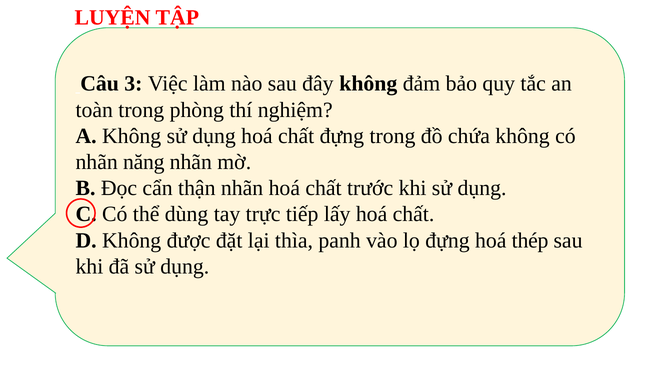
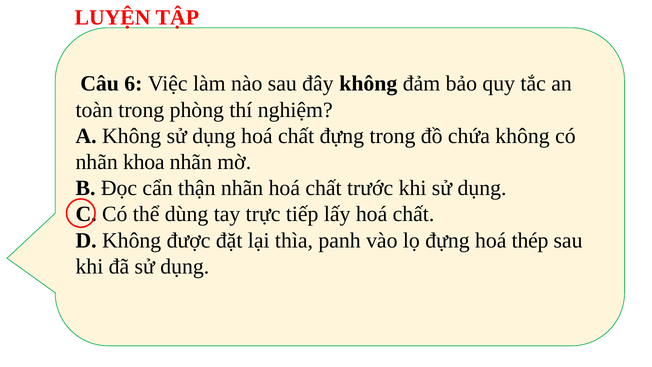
3: 3 -> 6 (133, 84)
năng: năng -> khoa (144, 162)
